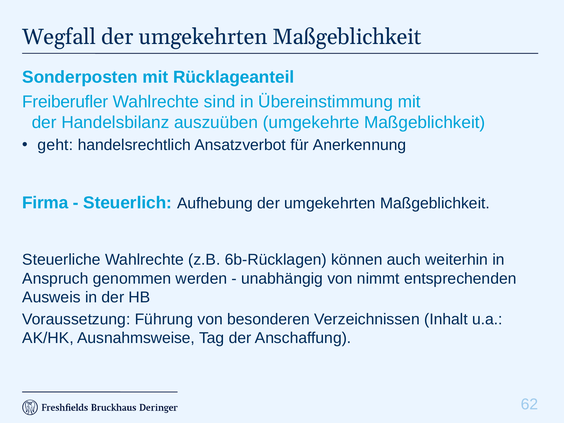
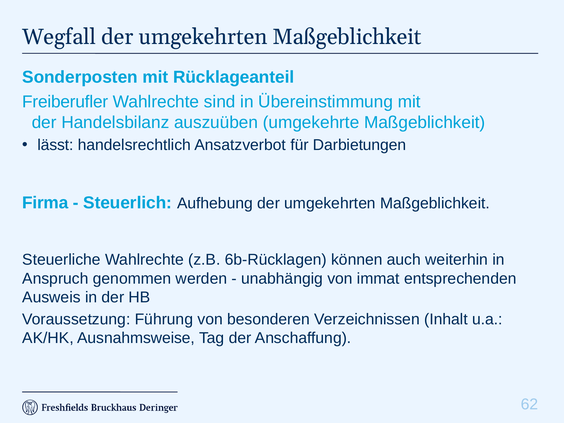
geht: geht -> lässt (56, 145)
Anerkennung: Anerkennung -> Darbietungen (360, 145)
nimmt: nimmt -> immat (378, 279)
